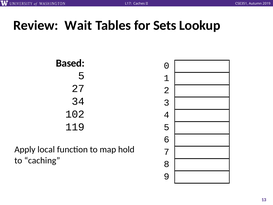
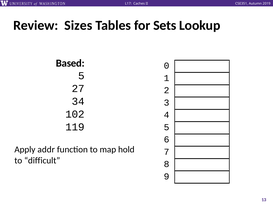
Wait: Wait -> Sizes (78, 25)
local: local -> addr (46, 149)
caching: caching -> difficult (42, 160)
